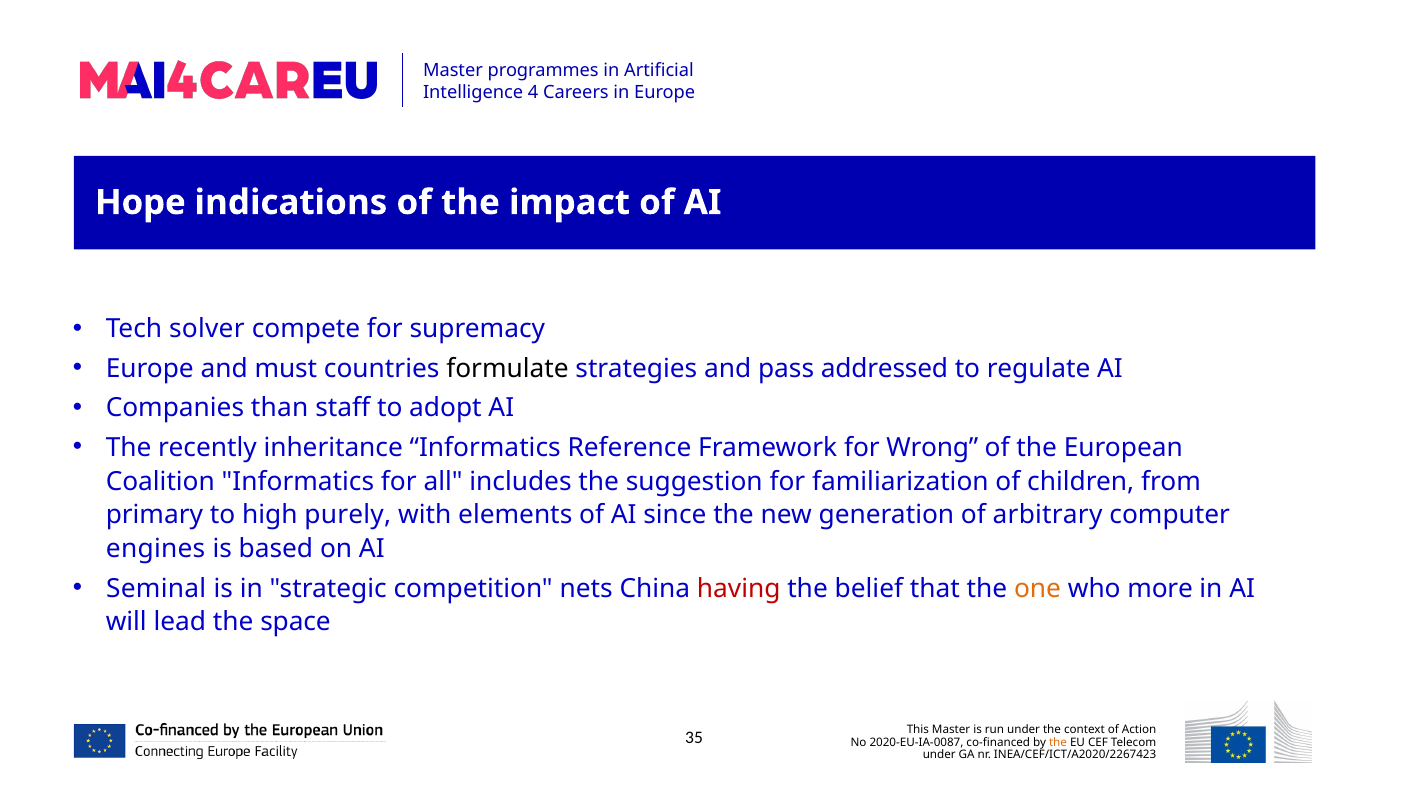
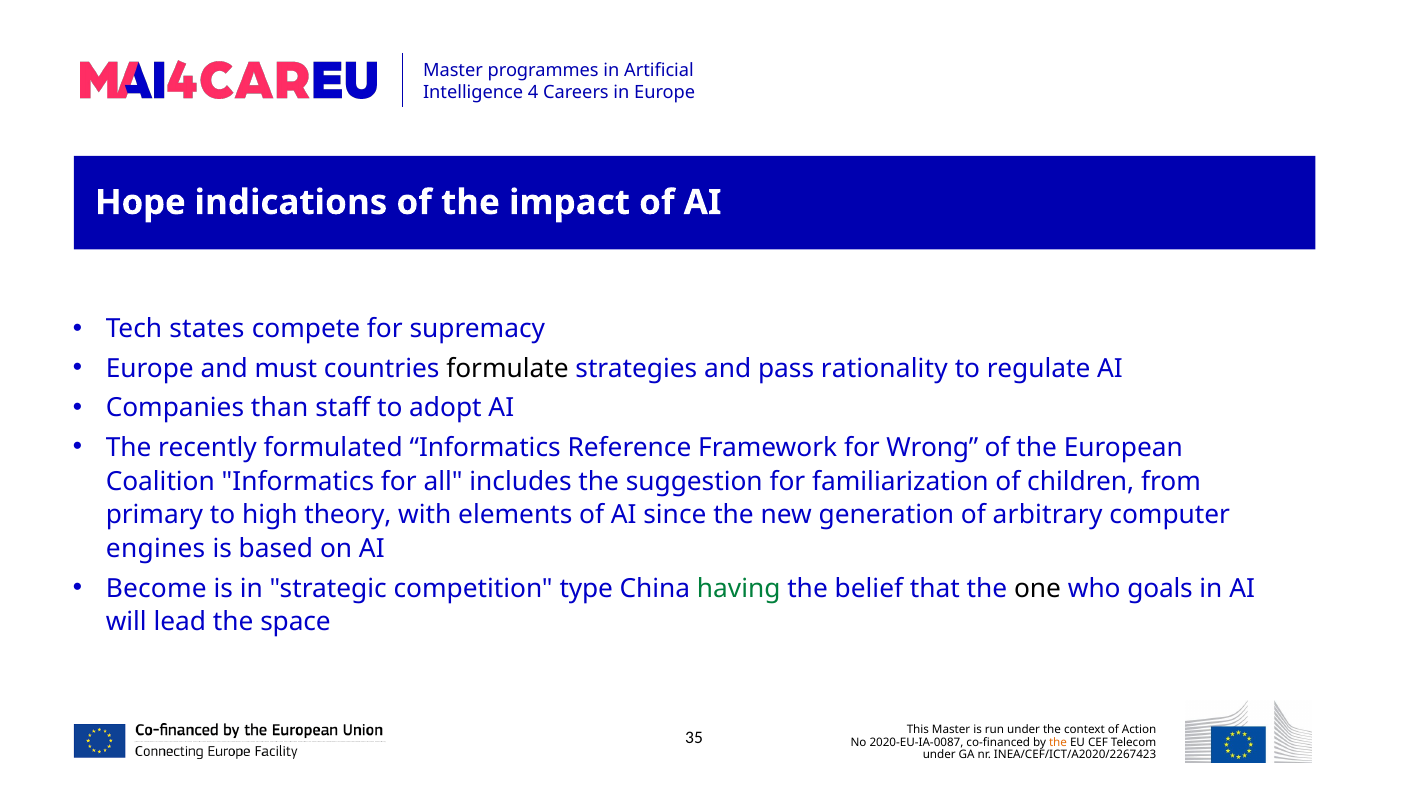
solver: solver -> states (207, 329)
addressed: addressed -> rationality (884, 368)
inheritance: inheritance -> formulated (333, 447)
purely: purely -> theory (348, 515)
Seminal: Seminal -> Become (156, 588)
nets: nets -> type (586, 588)
having colour: red -> green (739, 588)
one colour: orange -> black (1038, 588)
more: more -> goals (1160, 588)
